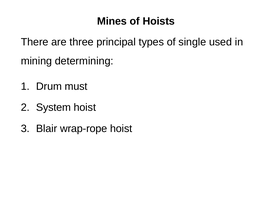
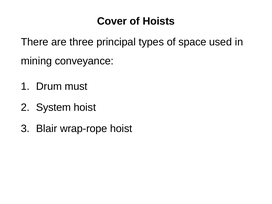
Mines: Mines -> Cover (112, 21)
single: single -> space (192, 42)
determining: determining -> conveyance (84, 61)
